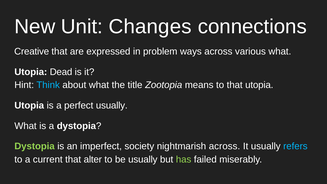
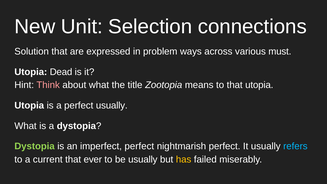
Changes: Changes -> Selection (150, 27)
Creative: Creative -> Solution (32, 51)
various what: what -> must (280, 51)
Think colour: light blue -> pink (48, 85)
imperfect society: society -> perfect (139, 146)
nightmarish across: across -> perfect (225, 146)
alter: alter -> ever (93, 159)
has colour: light green -> yellow (184, 159)
